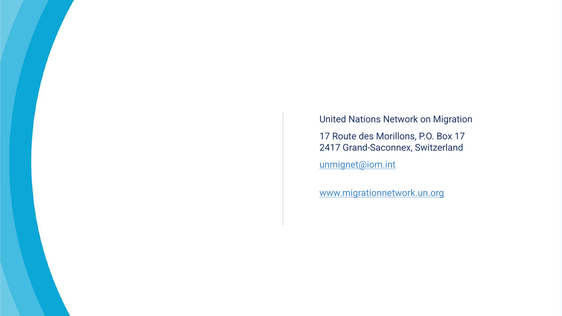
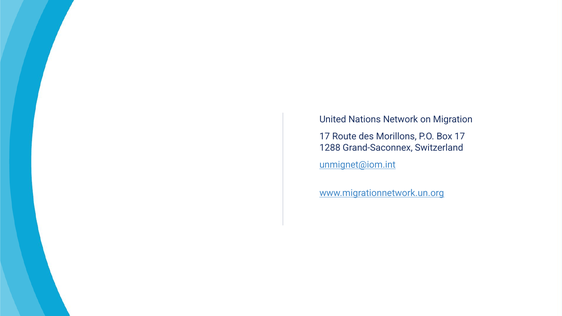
2417: 2417 -> 1288 (330, 148)
